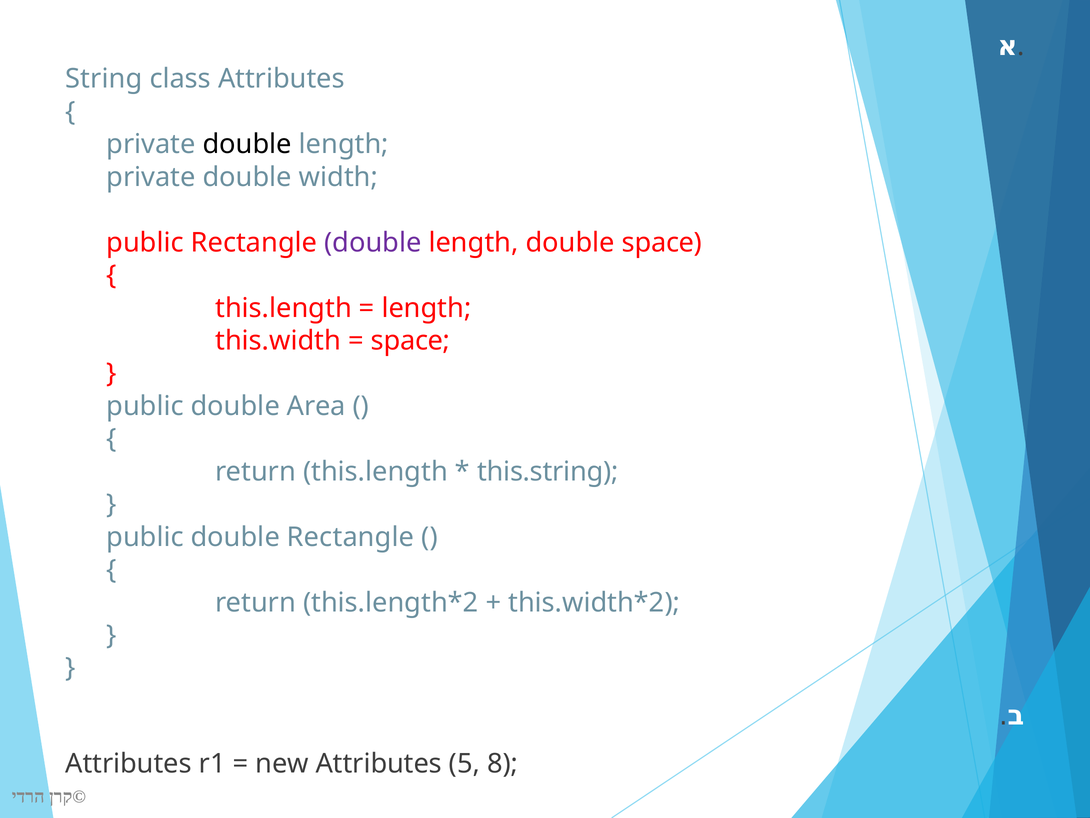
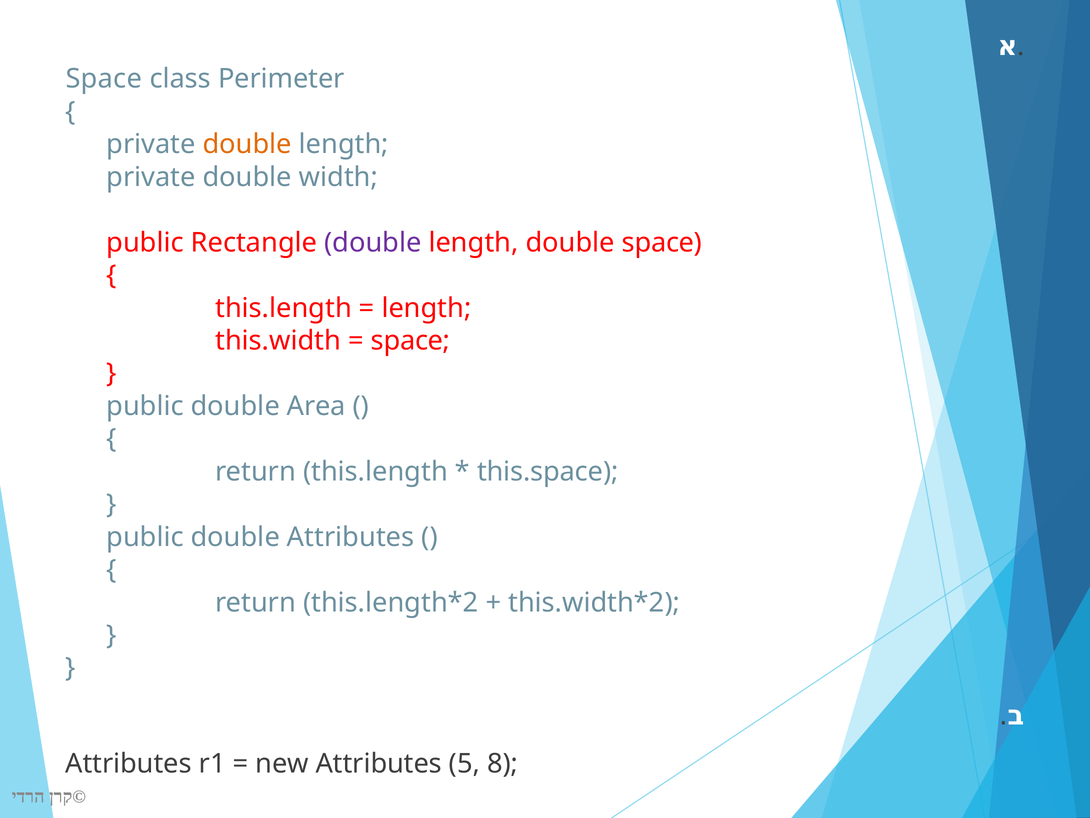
String: String -> Space (104, 79)
class Attributes: Attributes -> Perimeter (281, 79)
double colour: black -> orange (247, 144)
this.string: this.string -> this.space (548, 471)
double Rectangle: Rectangle -> Attributes (351, 537)
